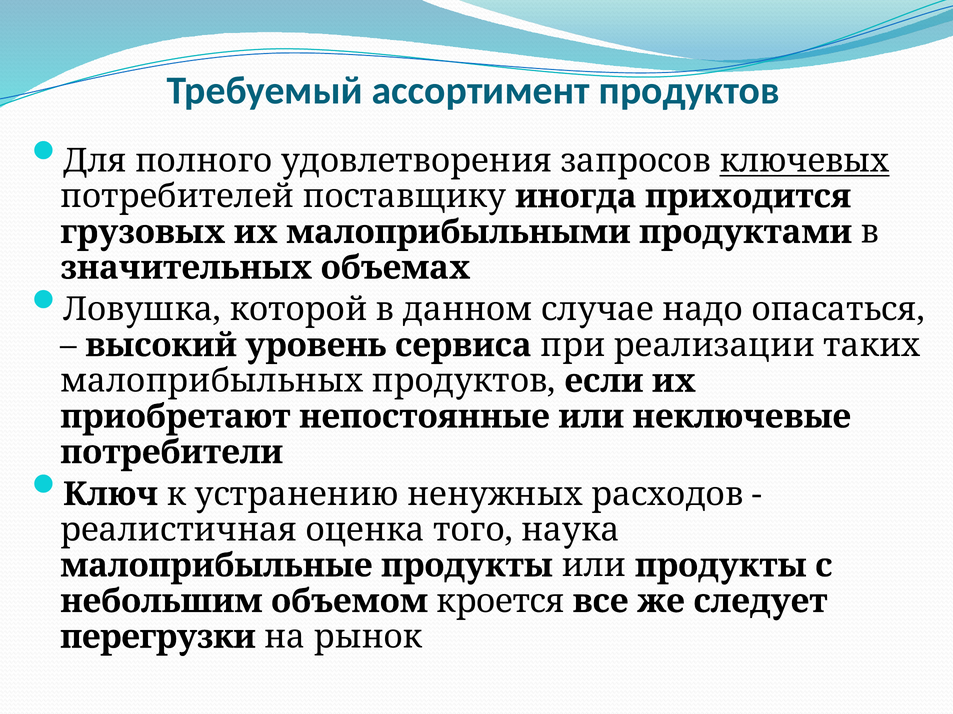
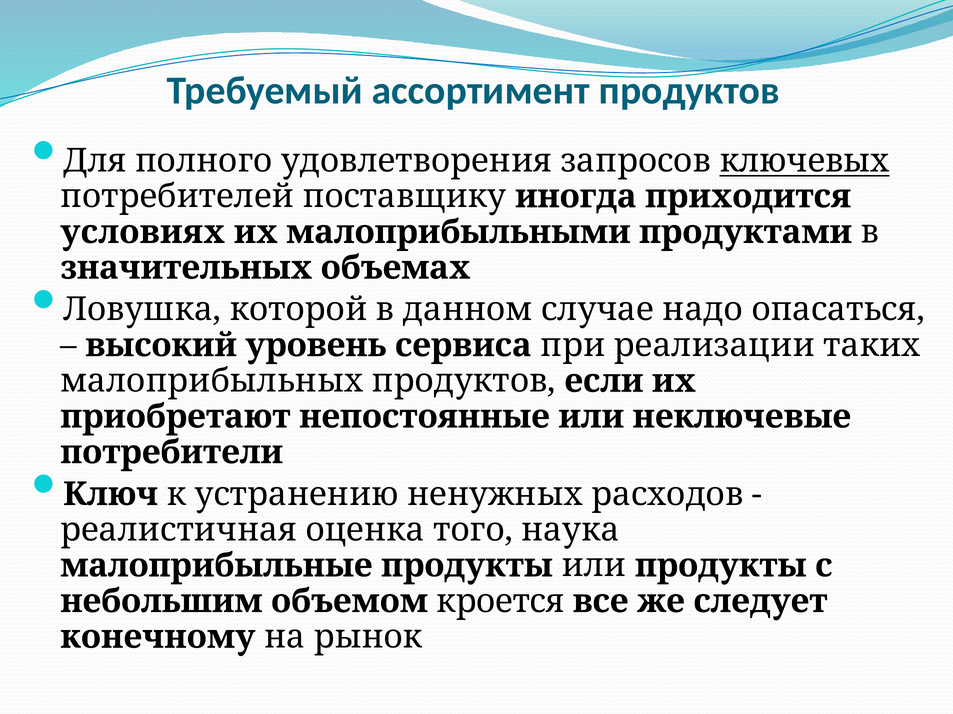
грузовых: грузовых -> условиях (143, 232)
перегрузки: перегрузки -> конечному (158, 638)
